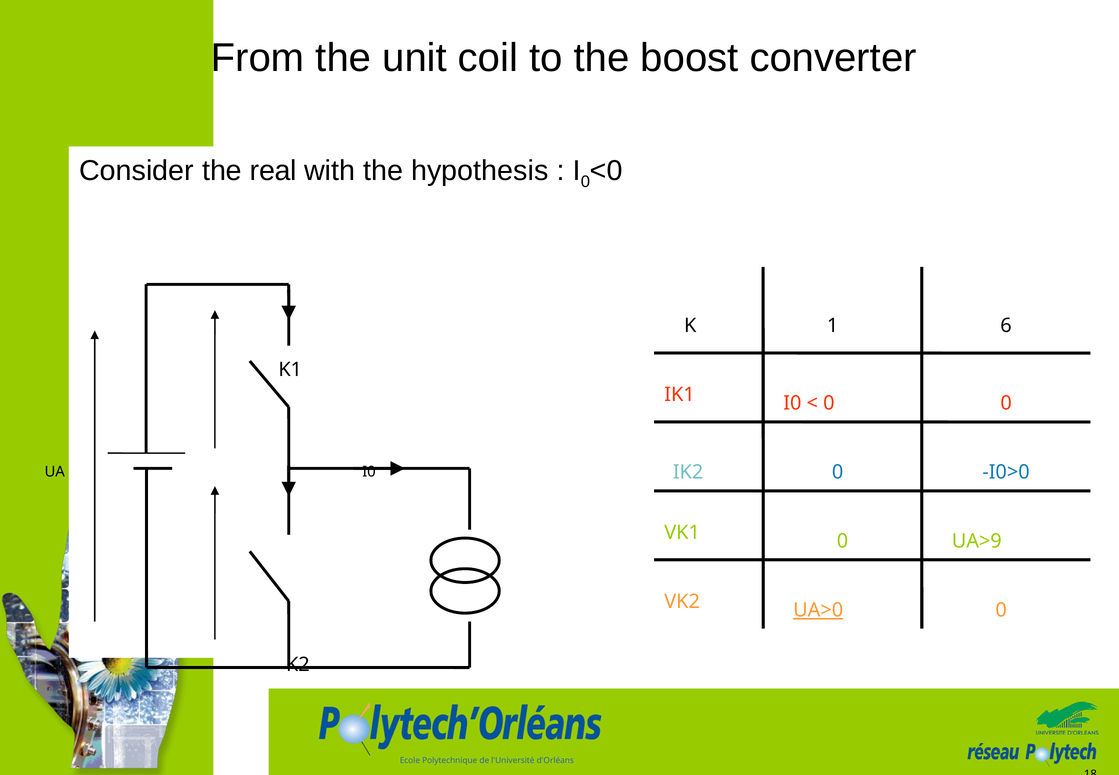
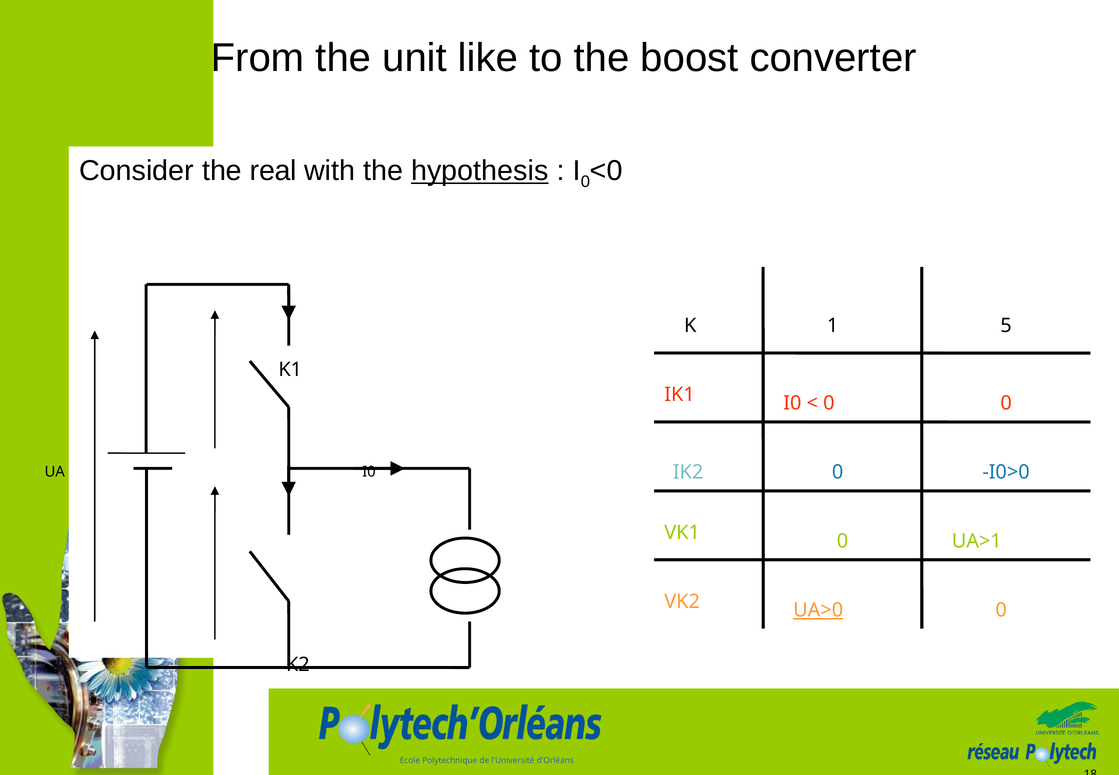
coil: coil -> like (488, 58)
hypothesis underline: none -> present (480, 171)
6: 6 -> 5 (1006, 326)
UA>9: UA>9 -> UA>1 (977, 541)
